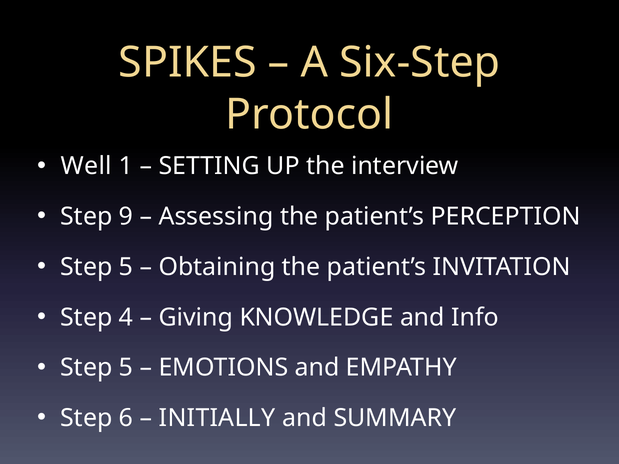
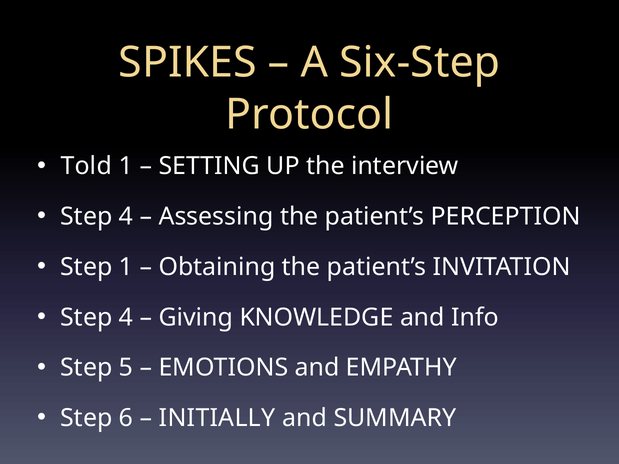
Well: Well -> Told (86, 166)
9: 9 -> 4 (126, 217)
5: 5 -> 1 (126, 267)
